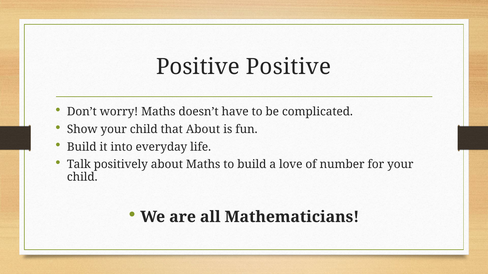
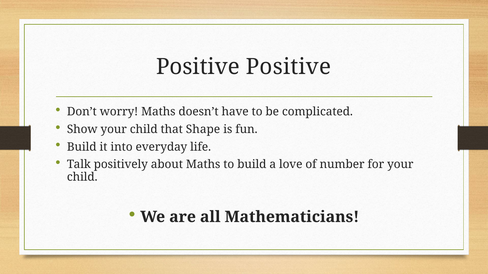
that About: About -> Shape (203, 130)
